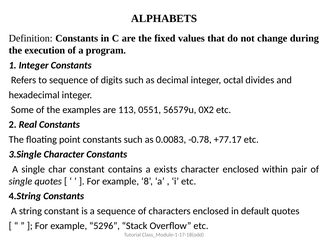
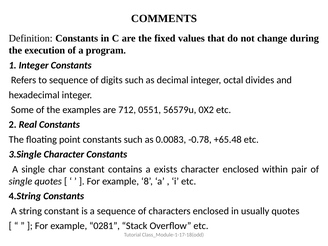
ALPHABETS: ALPHABETS -> COMMENTS (164, 19)
113: 113 -> 712 (127, 110)
+77.17: +77.17 -> +65.48 (228, 140)
default: default -> usually (255, 211)
5296: 5296 -> 0281 (105, 226)
